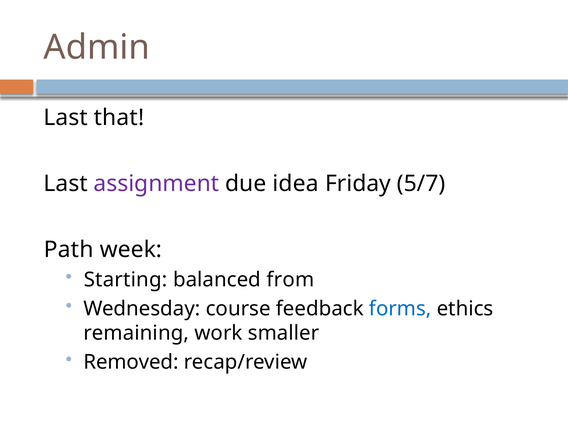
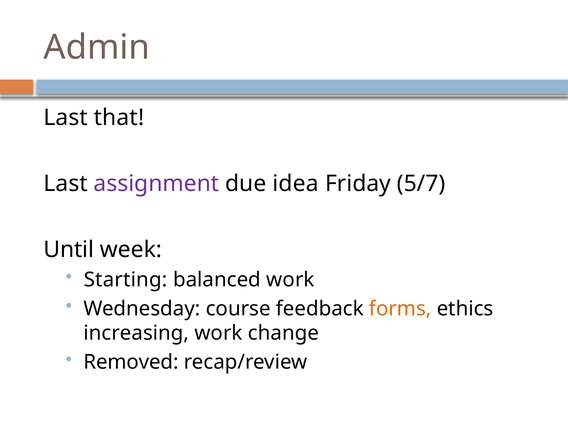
Path: Path -> Until (69, 249)
balanced from: from -> work (290, 280)
forms colour: blue -> orange (400, 309)
remaining: remaining -> increasing (136, 333)
smaller: smaller -> change (283, 333)
